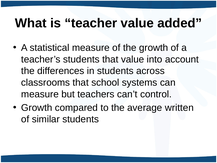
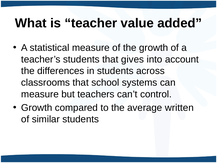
that value: value -> gives (133, 59)
